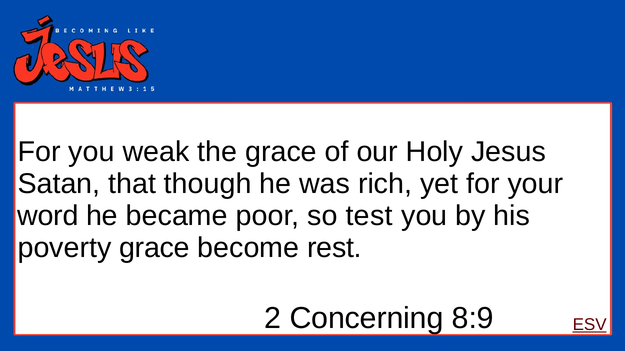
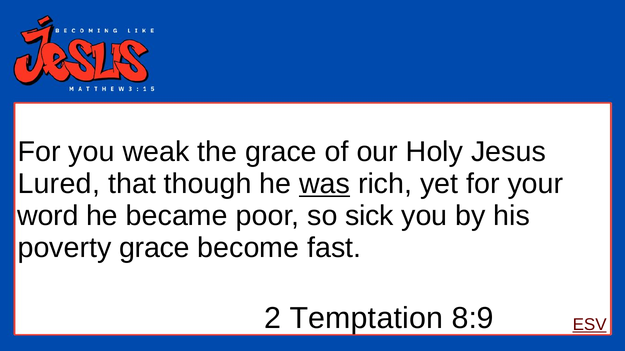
Satan: Satan -> Lured (59, 184)
was underline: none -> present (325, 184)
test: test -> sick (370, 216)
rest: rest -> fast (334, 248)
Concerning: Concerning -> Temptation (366, 319)
